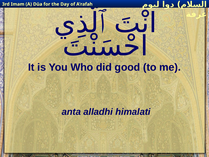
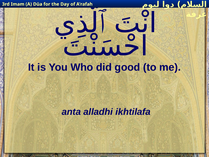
himalati: himalati -> ikhtilafa (133, 112)
